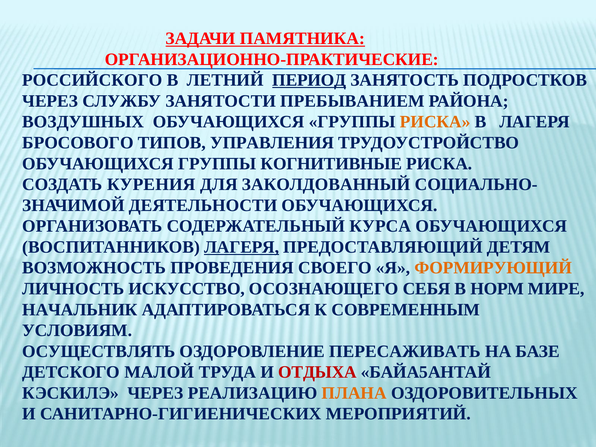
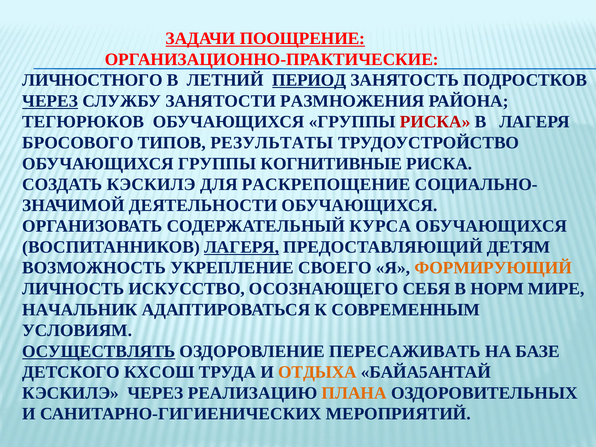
ПАМЯТНИКА: ПАМЯТНИКА -> ПООЩРЕНИЕ (302, 38)
РОССИЙСКОГО: РОССИЙСКОГО -> ЛИЧНОСТНОГО (92, 80)
ЧЕРЕЗ underline: none -> present (50, 101)
ПРЕБЫВАНИЕМ: ПРЕБЫВАНИЕМ -> РАЗМНОЖЕНИЯ (352, 101)
ВОЗДУШНЫХ: ВОЗДУШНЫХ -> ТЕГЮРЮКОВ (83, 122)
РИСКА colour: orange -> red (435, 122)
УПРАВЛЕНИЯ: УПРАВЛЕНИЯ -> РЕЗУЛЬТАТЫ (272, 143)
СОЗДАТЬ КУРЕНИЯ: КУРЕНИЯ -> КЭСКИЛЭ (151, 184)
ЗАКОЛДОВАННЫЙ: ЗАКОЛДОВАННЫЙ -> РАСКРЕПОЩЕНИЕ (326, 184)
ПРОВЕДЕНИЯ: ПРОВЕДЕНИЯ -> УКРЕПЛЕНИЕ (232, 268)
ОСУЩЕСТВЛЯТЬ underline: none -> present (99, 351)
МАЛОЙ: МАЛОЙ -> КХСОШ (159, 372)
ОТДЫХА colour: red -> orange (317, 372)
